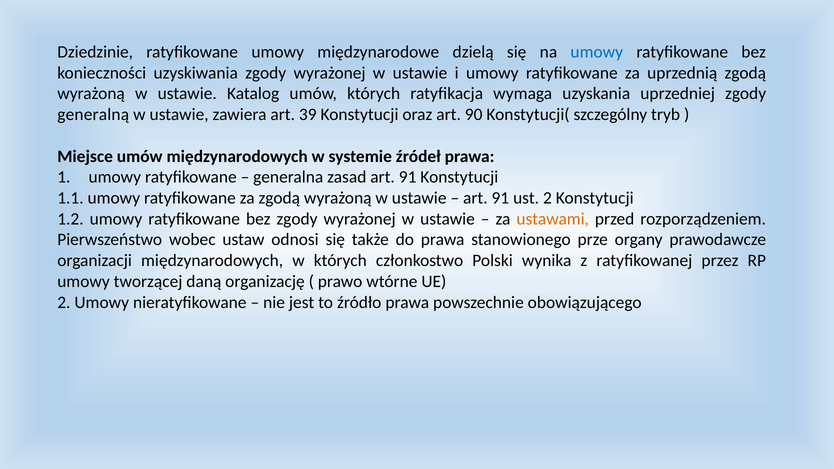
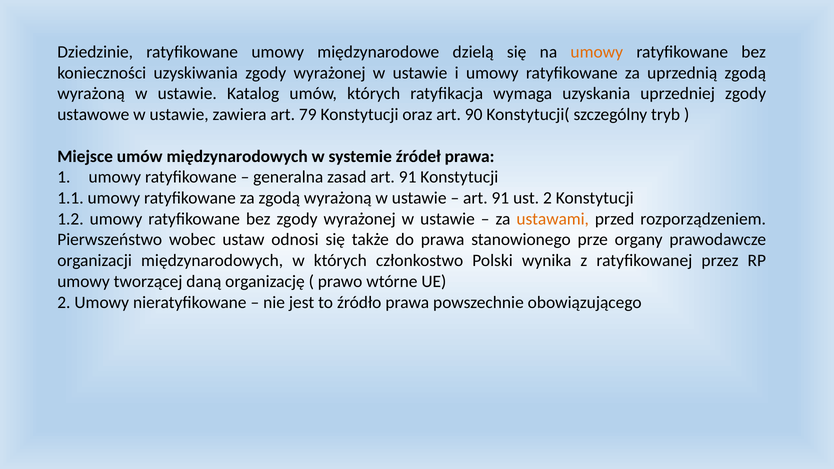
umowy colour: blue -> orange (597, 52)
generalną: generalną -> ustawowe (93, 115)
39: 39 -> 79 (308, 115)
